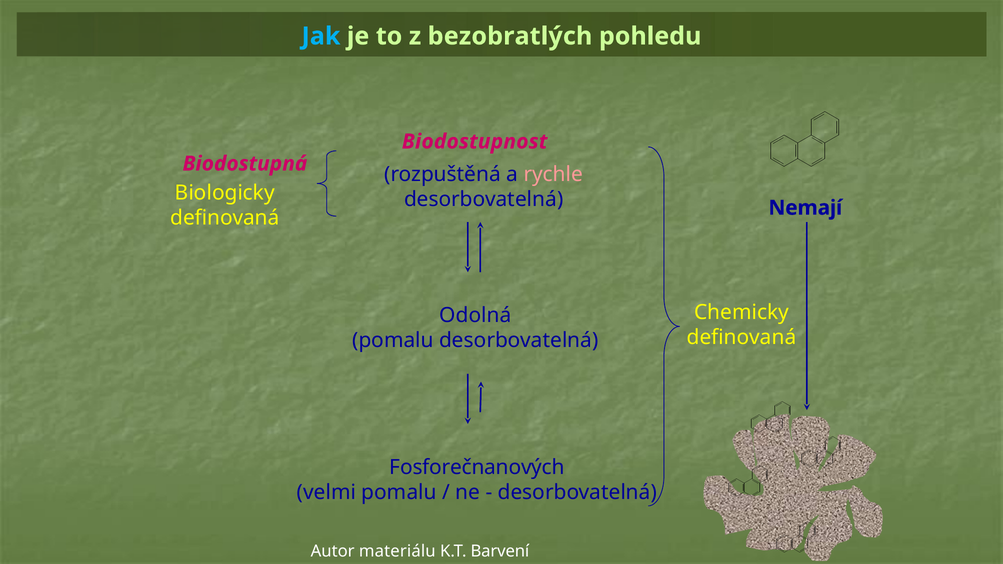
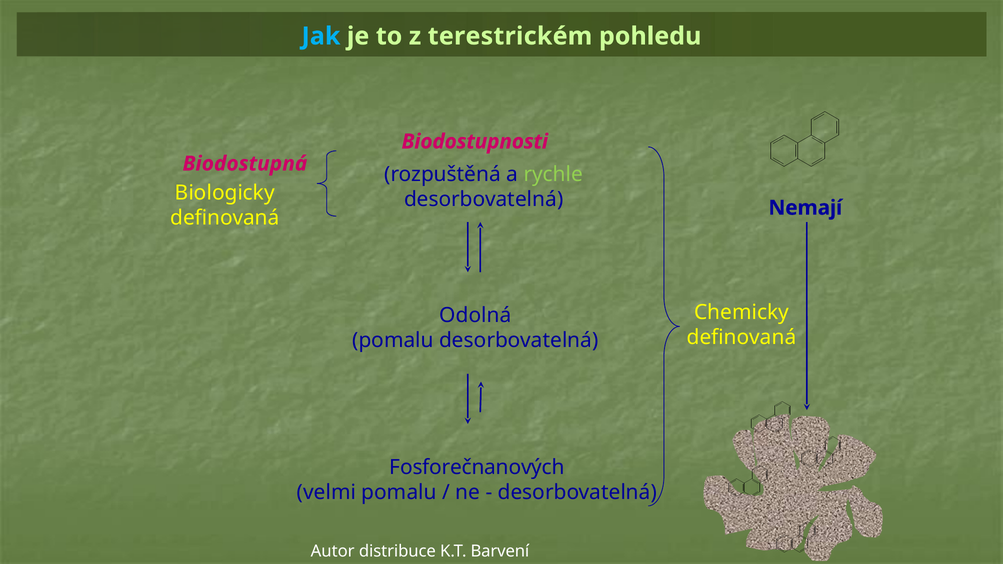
bezobratlých: bezobratlých -> terestrickém (510, 36)
Biodostupnost: Biodostupnost -> Biodostupnosti (475, 142)
rychle colour: pink -> light green (553, 174)
materiálu: materiálu -> distribuce (397, 551)
